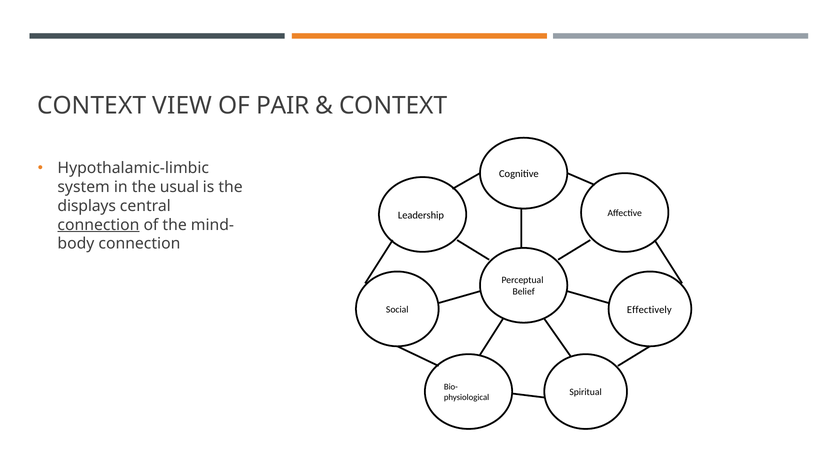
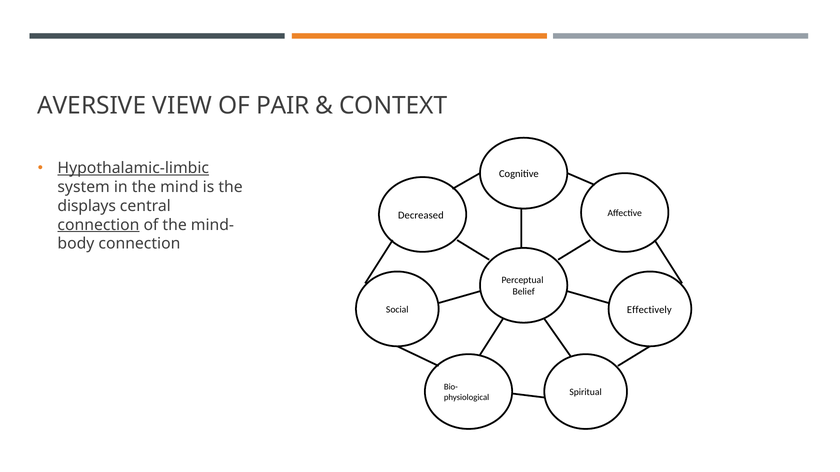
CONTEXT: CONTEXT -> AVERSIVE (92, 106)
Hypothalamic-limbic underline: none -> present (133, 168)
usual: usual -> mind (179, 187)
Leadership: Leadership -> Decreased (421, 215)
